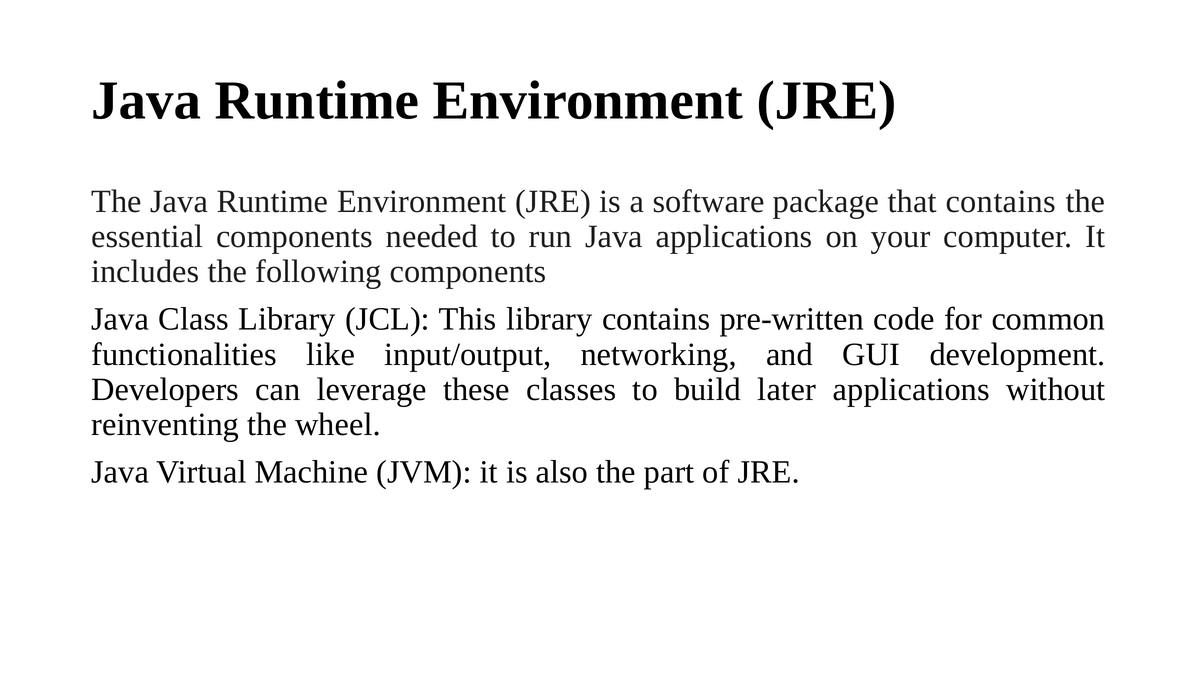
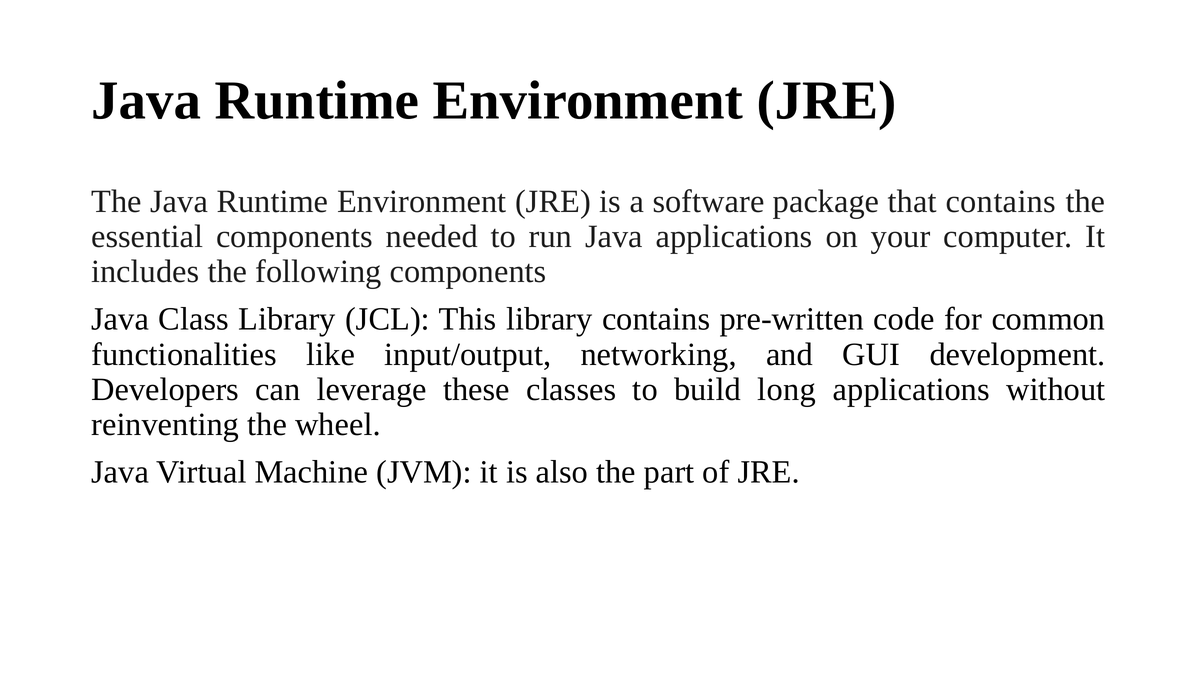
later: later -> long (787, 389)
